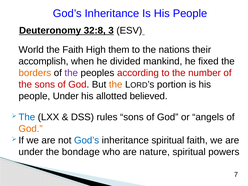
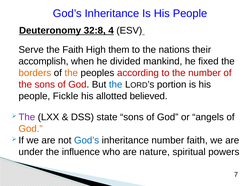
3: 3 -> 4 (111, 30)
World: World -> Serve (31, 50)
the colour: purple -> orange (71, 73)
the colour: orange -> blue (116, 84)
people Under: Under -> Fickle (66, 96)
The colour: blue -> purple (27, 117)
rules: rules -> state (107, 117)
inheritance spiritual: spiritual -> number (168, 140)
bondage: bondage -> influence (81, 152)
